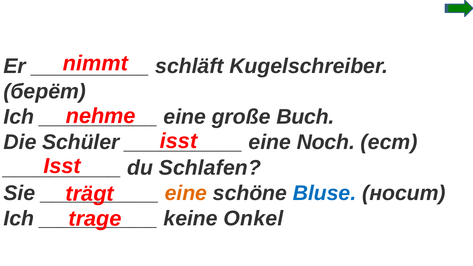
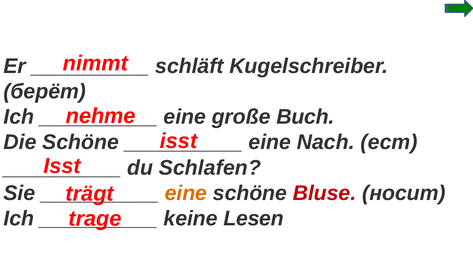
Die Schüler: Schüler -> Schöne (81, 142)
Noch: Noch -> Nach (326, 142)
Bluse colour: blue -> red (325, 193)
Onkel: Onkel -> Lesen (254, 219)
